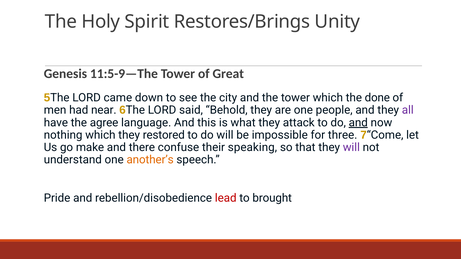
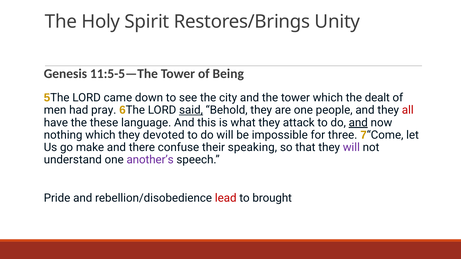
11:5-9—The: 11:5-9—The -> 11:5-5—The (124, 74)
Great: Great -> Being (228, 74)
done: done -> dealt (377, 98)
near: near -> pray (104, 110)
said underline: none -> present (191, 110)
all colour: purple -> red (408, 110)
agree: agree -> these (104, 123)
restored: restored -> devoted (164, 135)
another’s colour: orange -> purple (150, 160)
